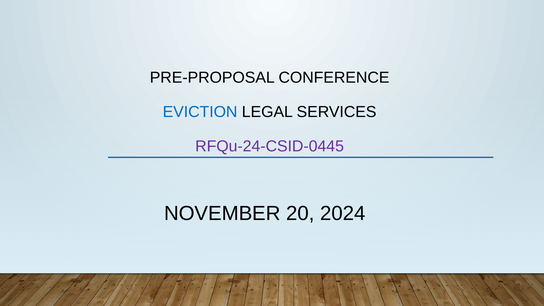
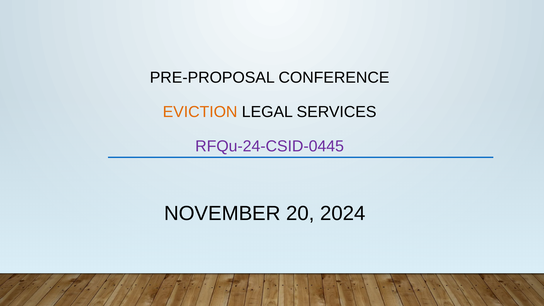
EVICTION colour: blue -> orange (200, 112)
